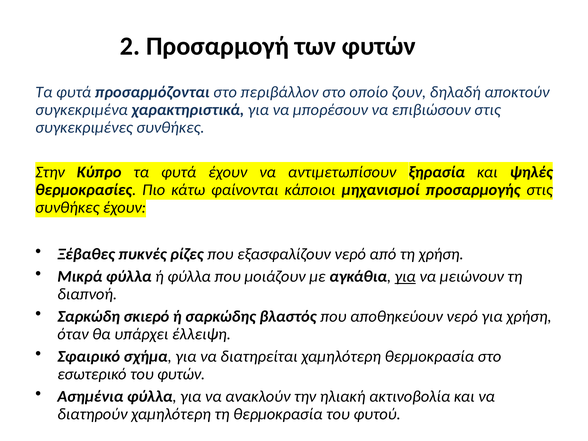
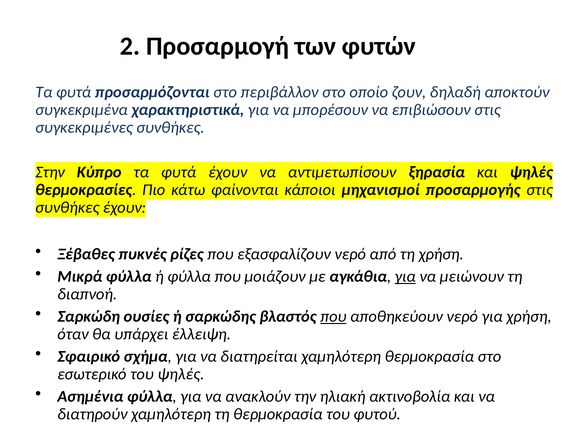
σκιερό: σκιερό -> ουσίες (146, 316)
που underline: none -> present (333, 316)
του φυτών: φυτών -> ψηλές (181, 374)
